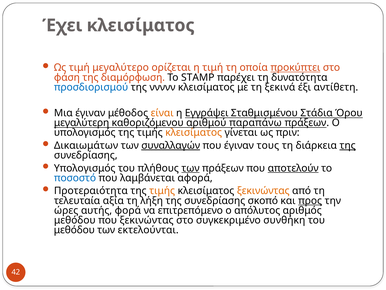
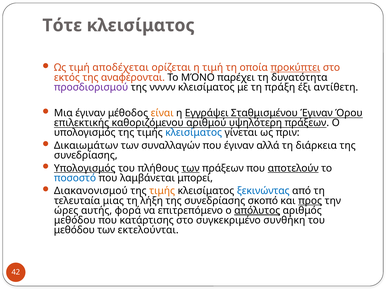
Έχει: Έχει -> Τότε (62, 25)
μεγαλύτερο: μεγαλύτερο -> αποδέχεται (121, 67)
φάση: φάση -> εκτός (67, 77)
διαμόρφωση: διαμόρφωση -> αναφέρονται (133, 77)
STAMP: STAMP -> ΜΌΝΟ (198, 77)
προσδιορισμού colour: blue -> purple (91, 87)
ξεκινά: ξεκινά -> πράξη (280, 87)
Σταθμισμένου Στάδια: Στάδια -> Έγιναν (317, 113)
μεγαλύτερη: μεγαλύτερη -> επιλεκτικής (82, 123)
παραπάνω: παραπάνω -> υψηλότερη (256, 123)
κλεισίματος colour: orange -> blue (194, 132)
συναλλαγών underline: present -> none (171, 145)
τους: τους -> αλλά (268, 145)
της underline: present -> none (348, 145)
Υπολογισμός underline: none -> present (85, 168)
αφορά: αφορά -> μπορεί (195, 178)
Προτεραιότητα: Προτεραιότητα -> Διακανονισμού (91, 191)
ξεκινώντας colour: orange -> blue (263, 191)
αξία: αξία -> μιας (113, 200)
απόλυτος underline: none -> present (257, 210)
που ξεκινώντας: ξεκινώντας -> κατάρτισης (147, 220)
